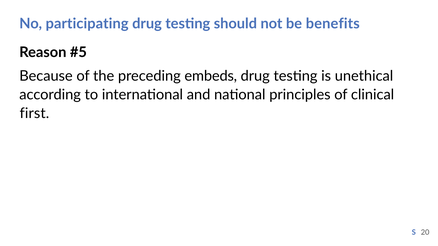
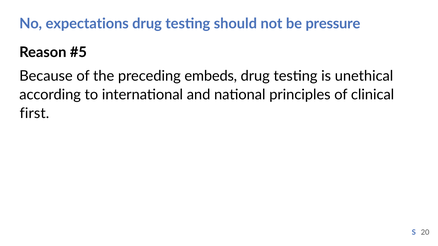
participating: participating -> expectations (87, 24)
benefits: benefits -> pressure (333, 24)
